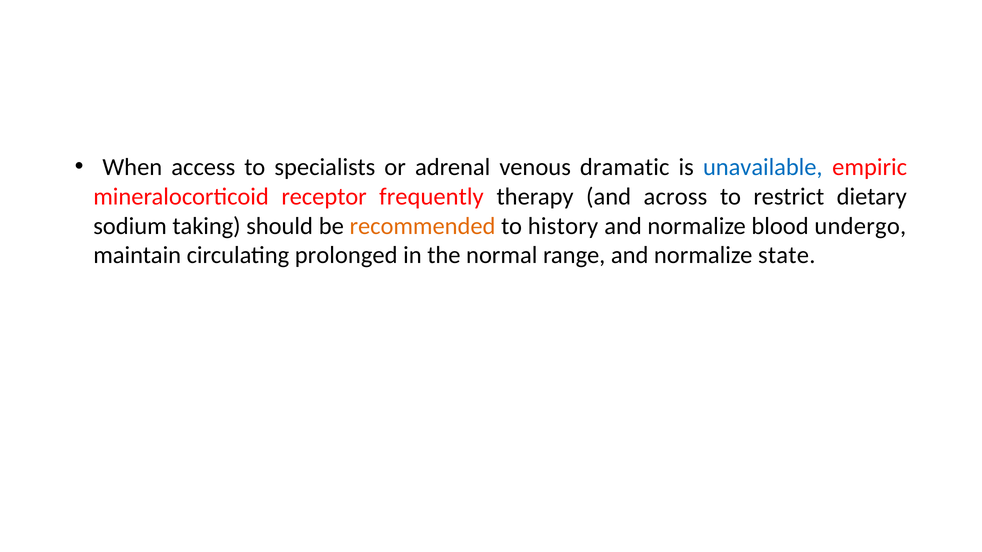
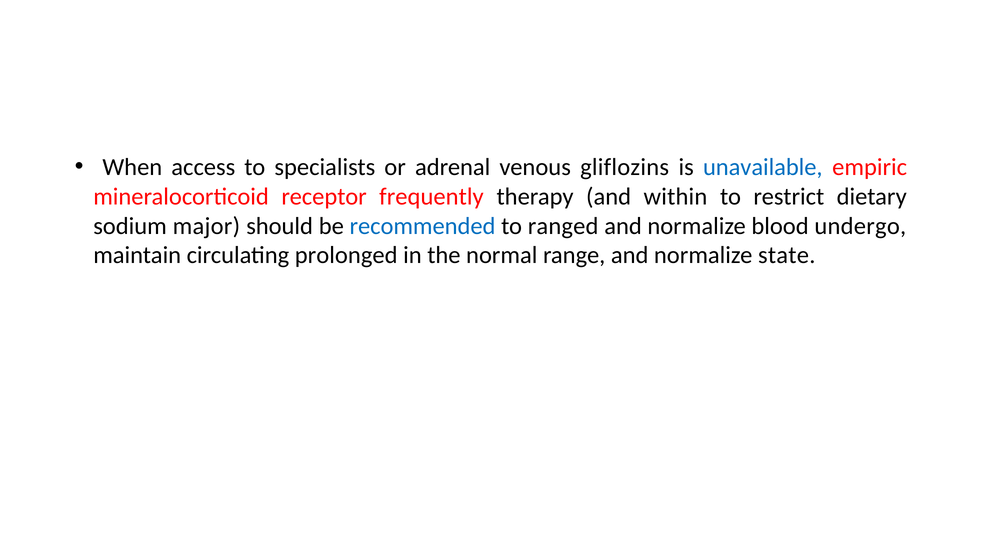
dramatic: dramatic -> gliflozins (625, 167)
across: across -> within (675, 197)
taking: taking -> major (206, 226)
recommended colour: orange -> blue (423, 226)
history: history -> ranged (563, 226)
